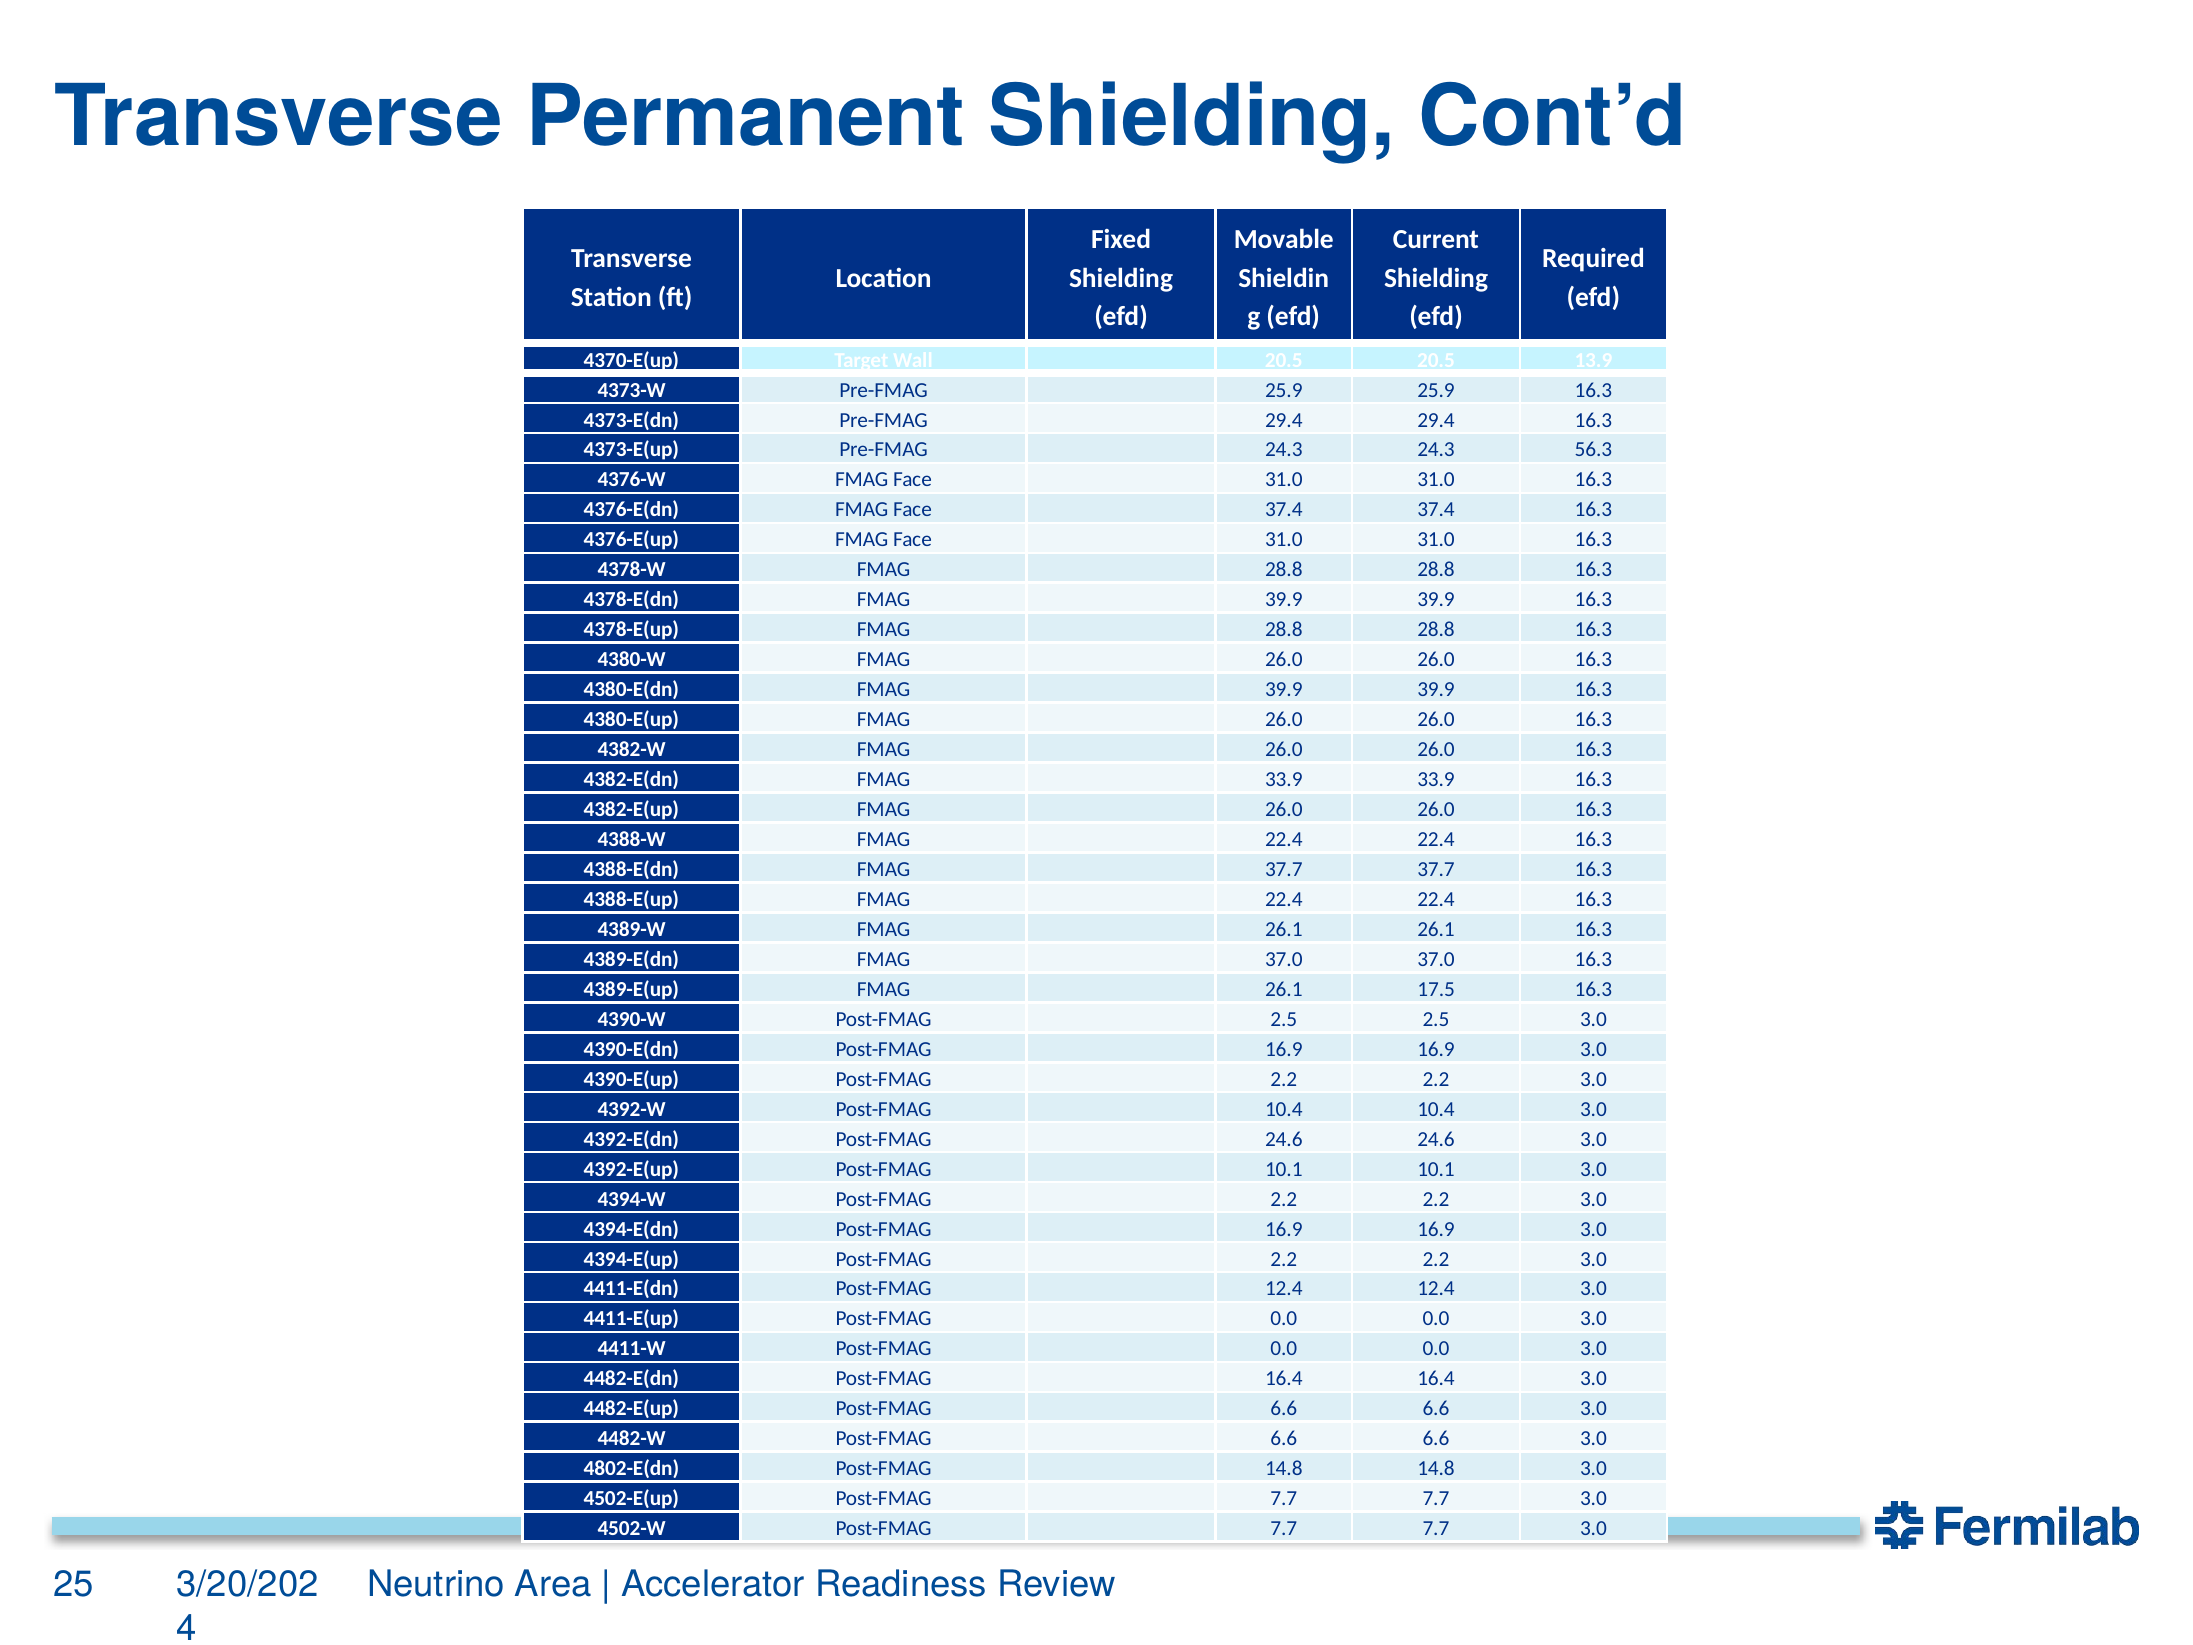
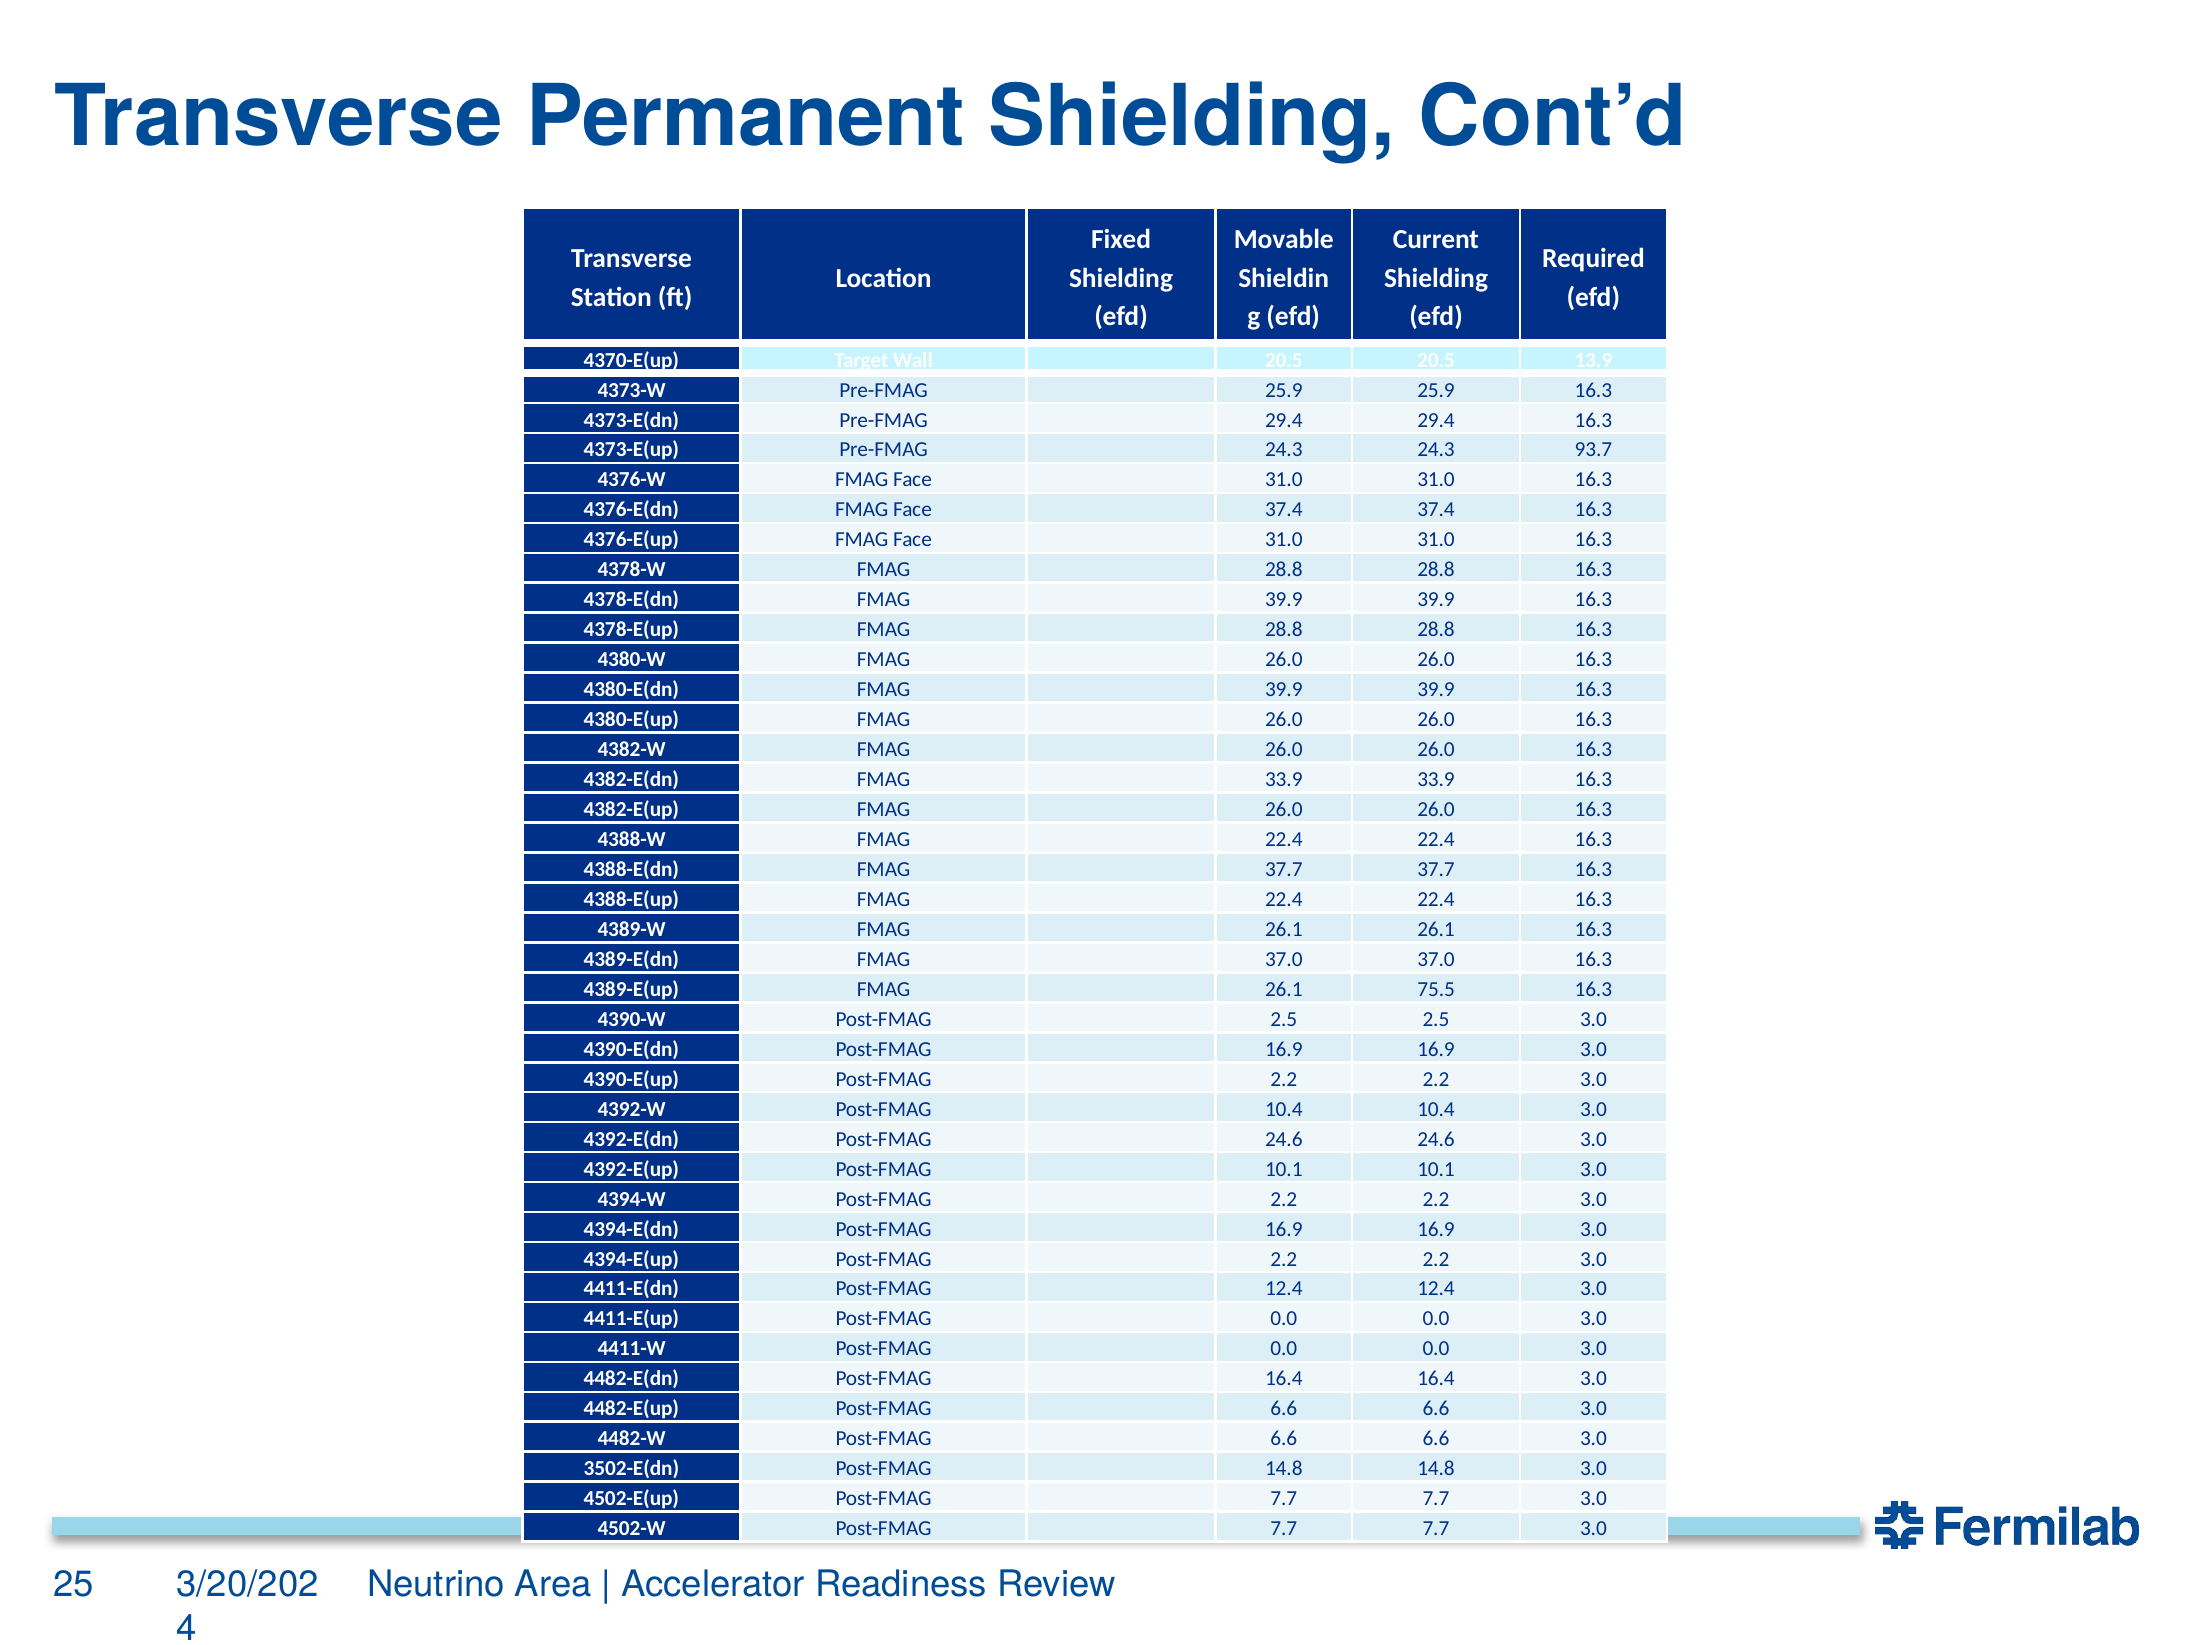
56.3: 56.3 -> 93.7 (1593, 450)
17.5: 17.5 -> 75.5 (1436, 989)
4802-E(dn: 4802-E(dn -> 3502-E(dn (631, 1468)
